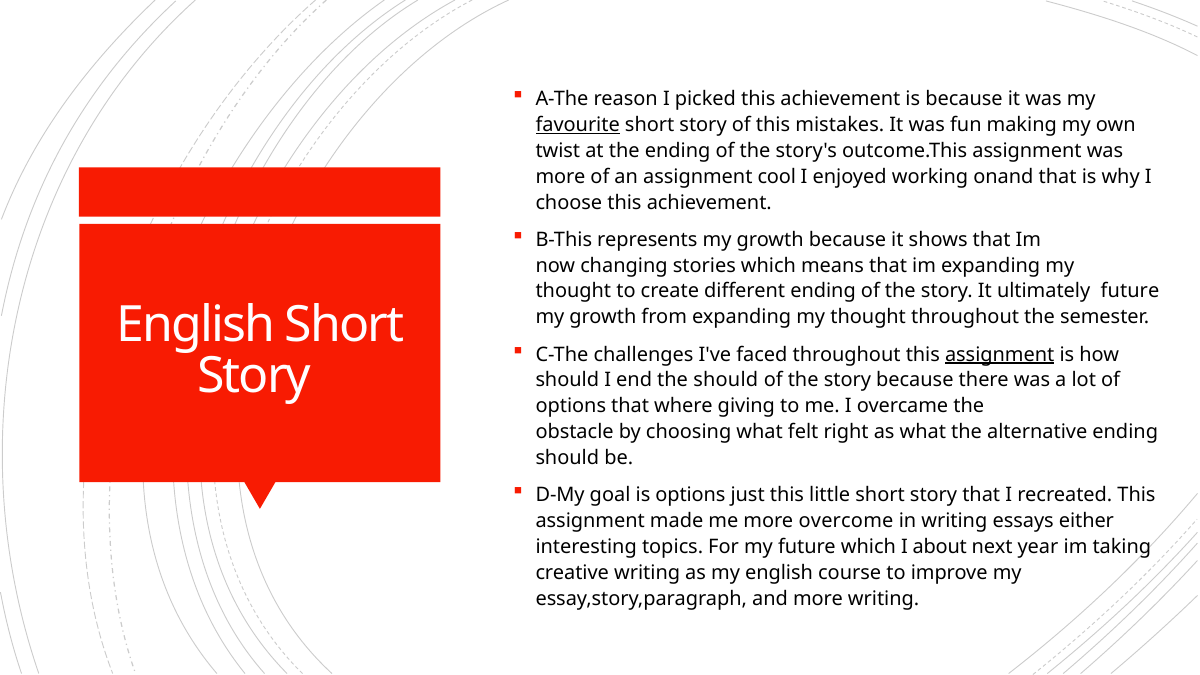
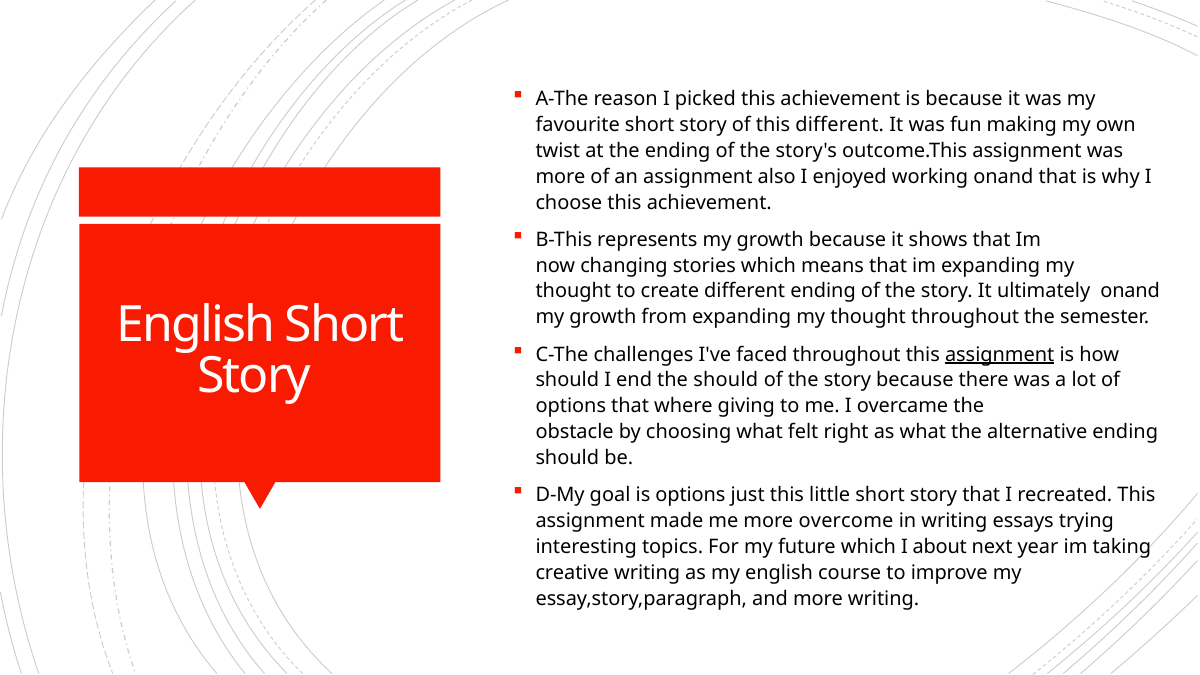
favourite underline: present -> none (578, 125)
this mistakes: mistakes -> different (840, 125)
cool: cool -> also (777, 177)
ultimately future: future -> onand (1130, 291)
either: either -> trying (1086, 521)
